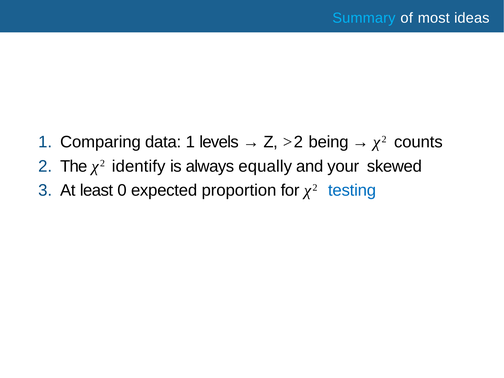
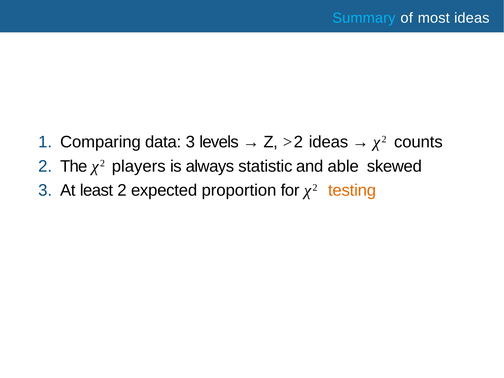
data 1: 1 -> 3 (190, 142)
>2 being: being -> ideas (328, 142)
identify: identify -> players (139, 166)
equally: equally -> statistic (265, 166)
your: your -> able (343, 166)
least 0: 0 -> 2 (122, 191)
testing colour: blue -> orange (352, 191)
